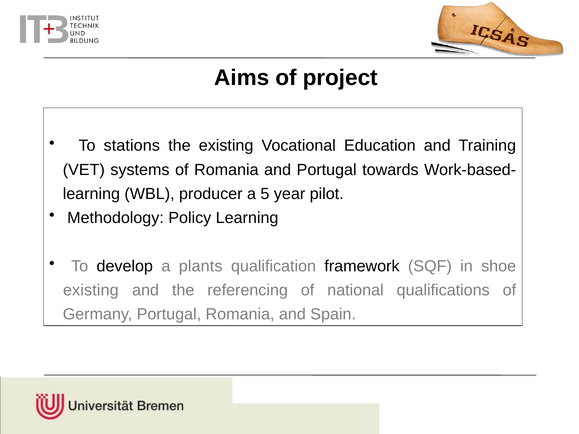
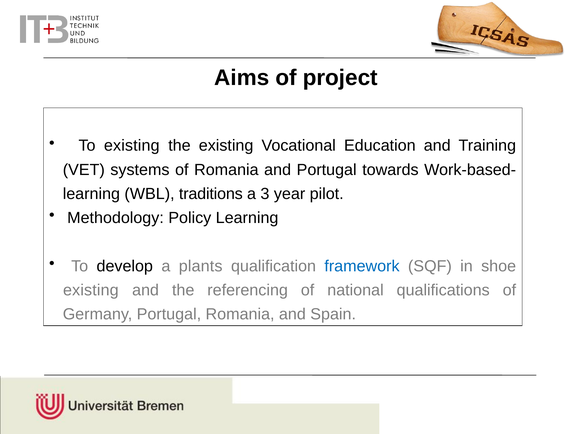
To stations: stations -> existing (132, 146)
producer: producer -> traditions (211, 194)
5: 5 -> 3 (265, 194)
framework colour: black -> blue (362, 266)
